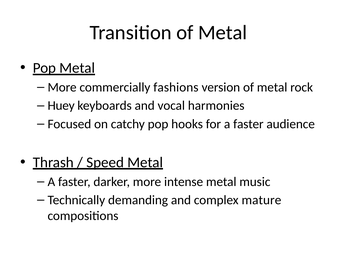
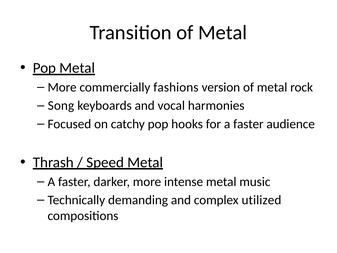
Huey: Huey -> Song (61, 106)
mature: mature -> utilized (261, 200)
